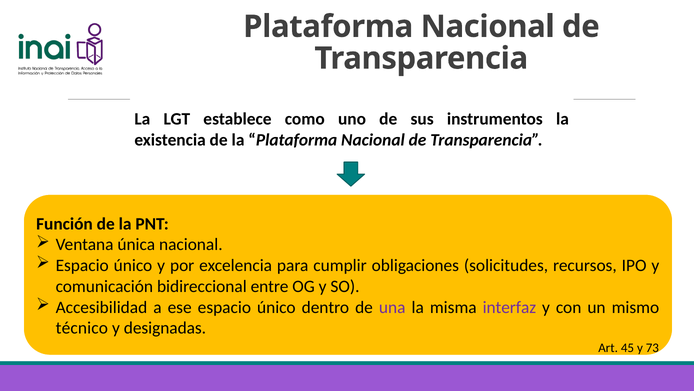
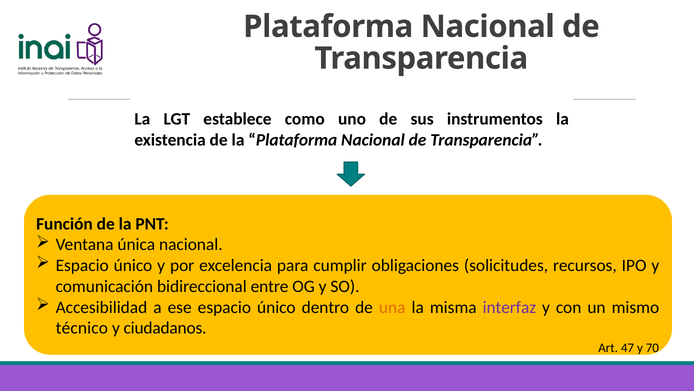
una colour: purple -> orange (392, 307)
designadas: designadas -> ciudadanos (165, 328)
45: 45 -> 47 (627, 347)
73: 73 -> 70 (652, 347)
